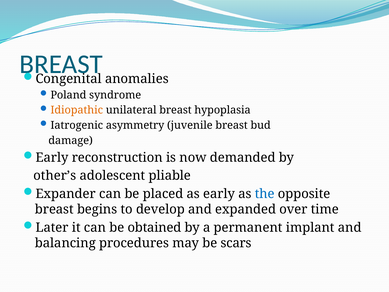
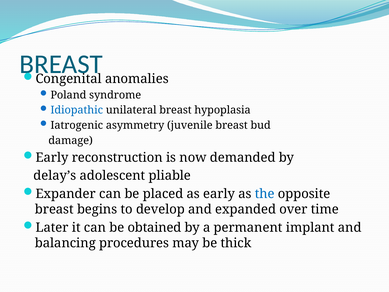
Idiopathic colour: orange -> blue (77, 110)
other’s: other’s -> delay’s (55, 176)
scars: scars -> thick (236, 243)
